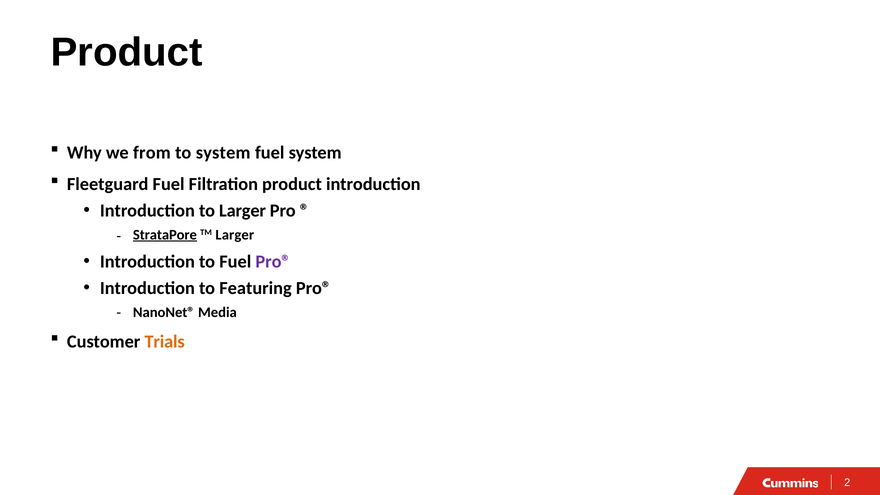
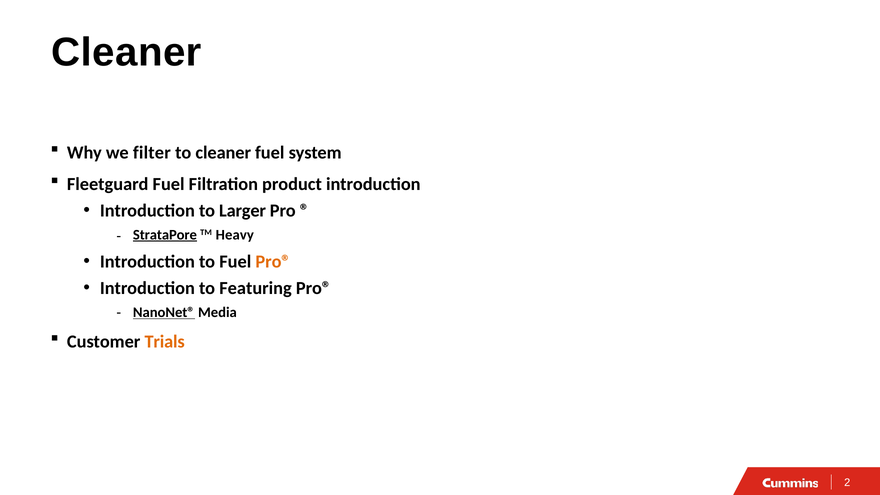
Product: Product -> Cleaner (126, 52)
from: from -> filter (152, 153)
to system: system -> cleaner (223, 153)
TM Larger: Larger -> Heavy (235, 235)
Pro® colour: purple -> orange (273, 262)
NanoNet® underline: none -> present (164, 312)
